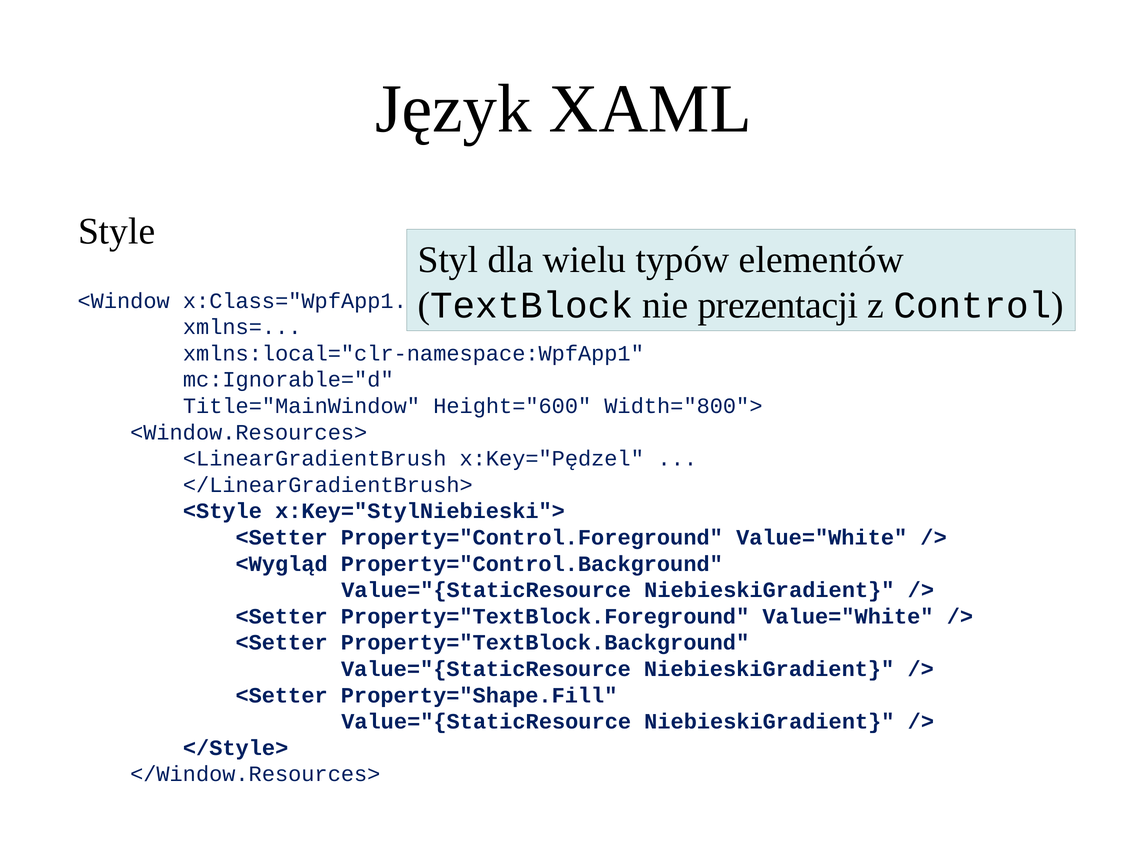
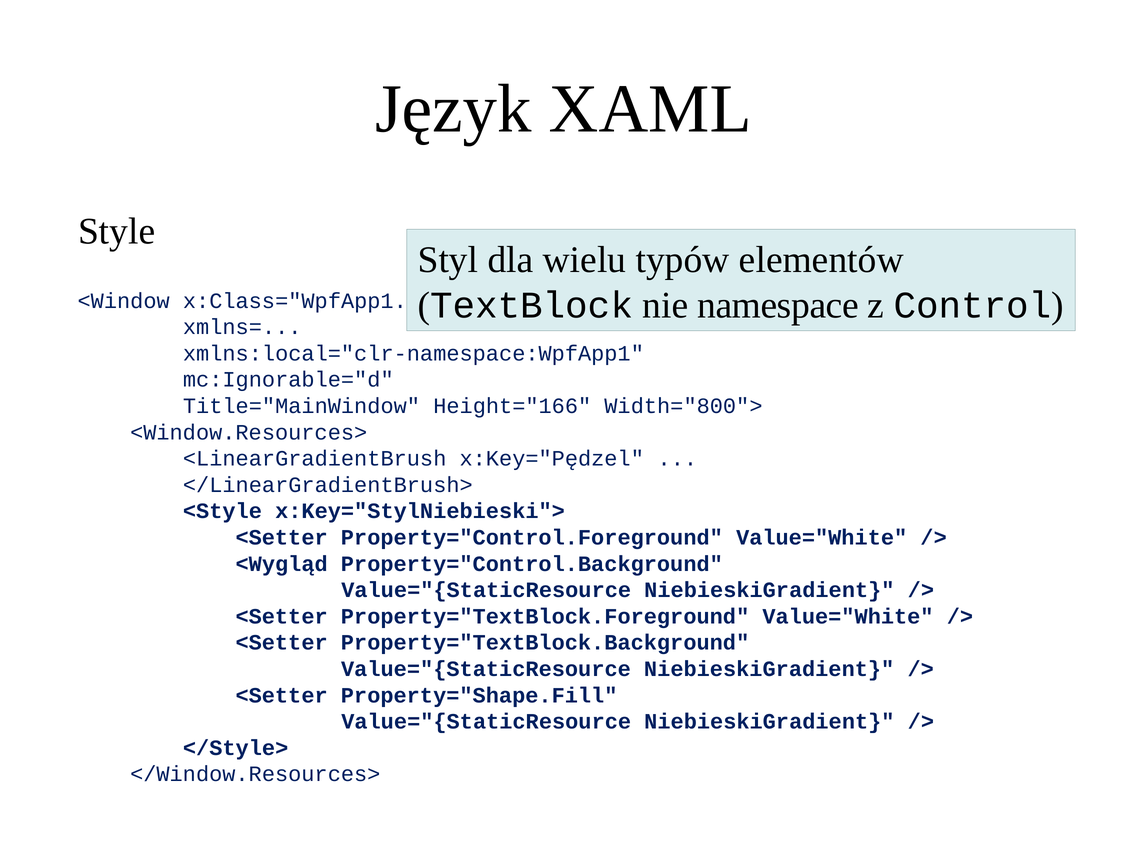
prezentacji: prezentacji -> namespace (778, 305)
Height="600: Height="600 -> Height="166 (512, 406)
